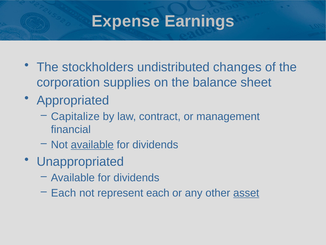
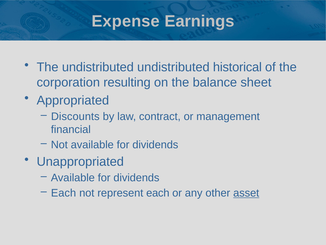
The stockholders: stockholders -> undistributed (98, 67)
changes: changes -> historical (237, 67)
supplies: supplies -> resulting (127, 82)
Capitalize: Capitalize -> Discounts (75, 116)
available underline: present -> none (92, 145)
